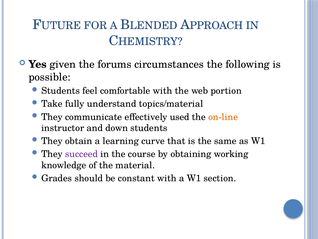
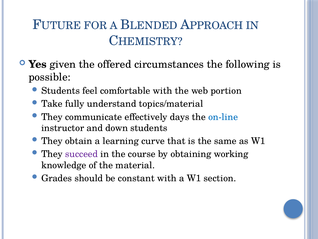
forums: forums -> offered (114, 64)
used: used -> days (180, 117)
on-line colour: orange -> blue (223, 117)
